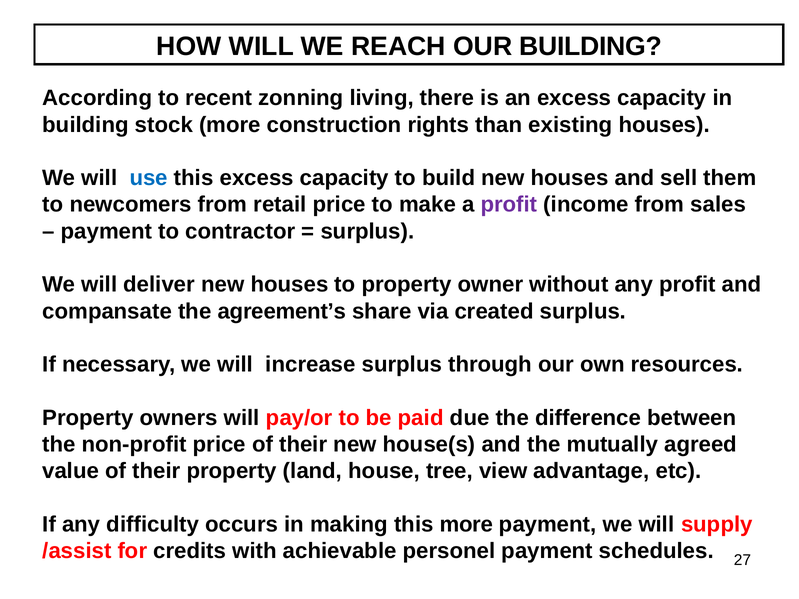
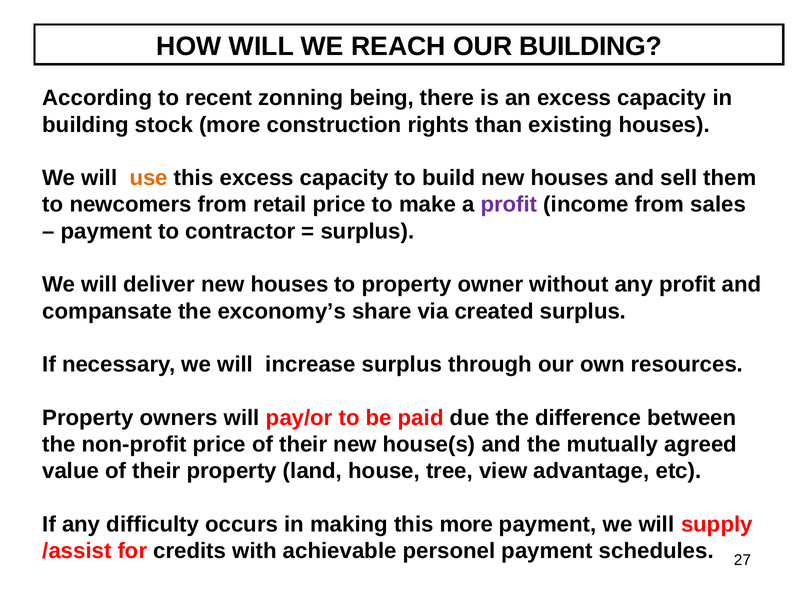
living: living -> being (382, 98)
use colour: blue -> orange (149, 178)
agreement’s: agreement’s -> exconomy’s (282, 311)
